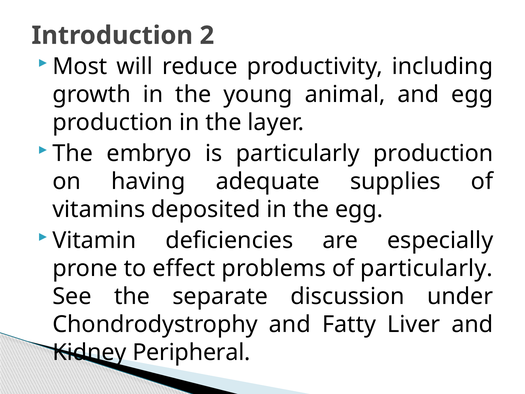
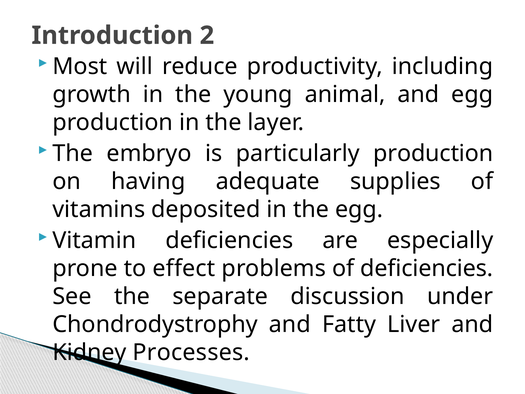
of particularly: particularly -> deficiencies (427, 268)
Peripheral: Peripheral -> Processes (191, 352)
